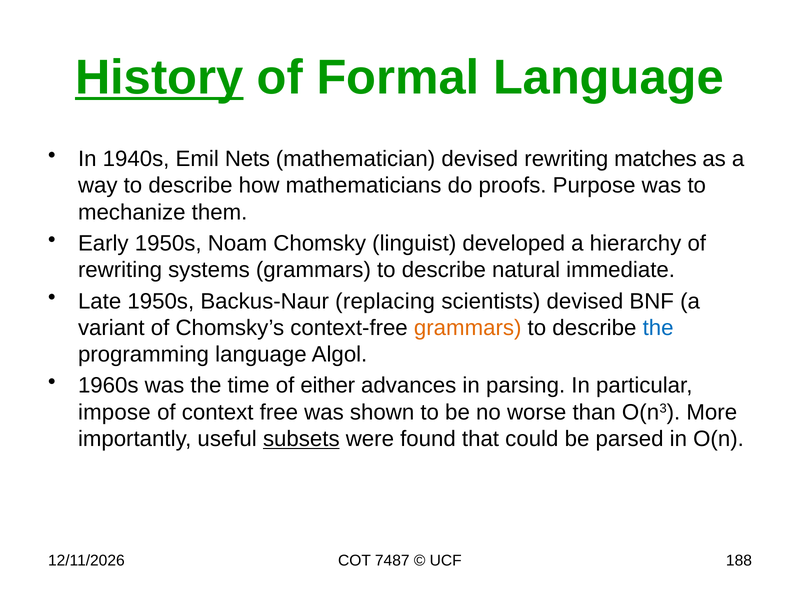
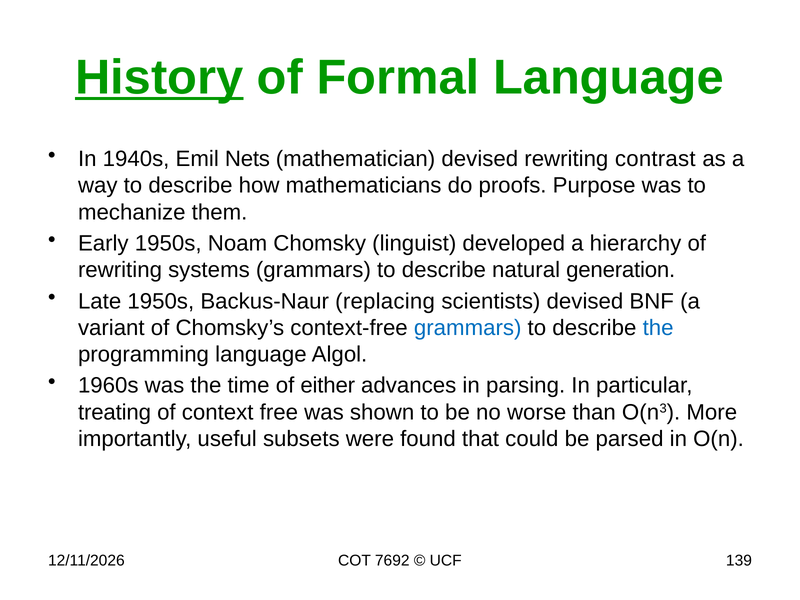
matches: matches -> contrast (655, 159)
immediate: immediate -> generation (621, 270)
grammars colour: orange -> blue (468, 328)
impose: impose -> treating (115, 412)
subsets underline: present -> none (301, 439)
7487: 7487 -> 7692 (392, 561)
188: 188 -> 139 (739, 561)
